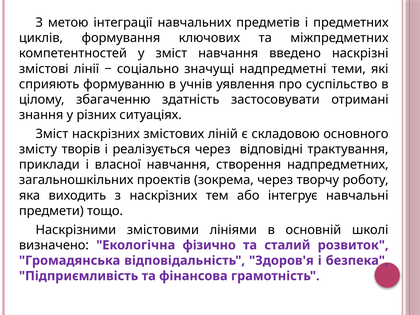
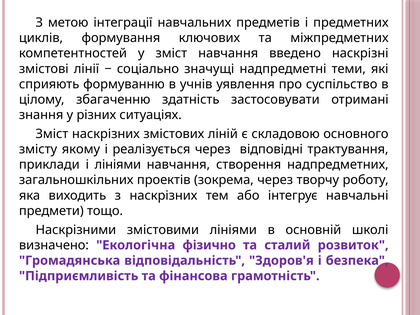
творів: творів -> якому (81, 149)
і власної: власної -> лініями (118, 165)
